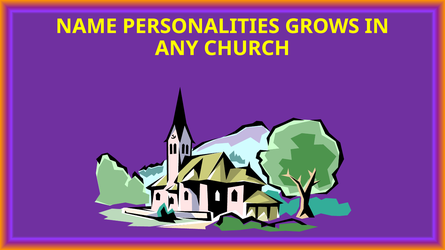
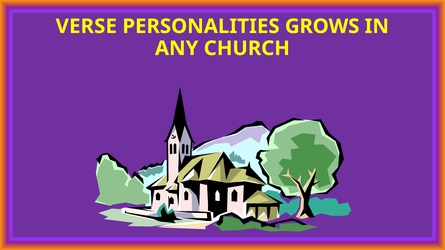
NAME: NAME -> VERSE (86, 26)
